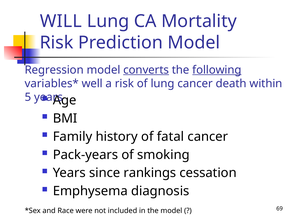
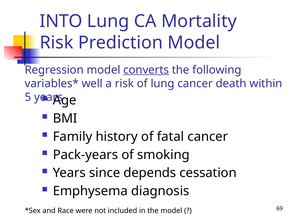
WILL: WILL -> INTO (61, 21)
following underline: present -> none (217, 70)
rankings: rankings -> depends (150, 173)
